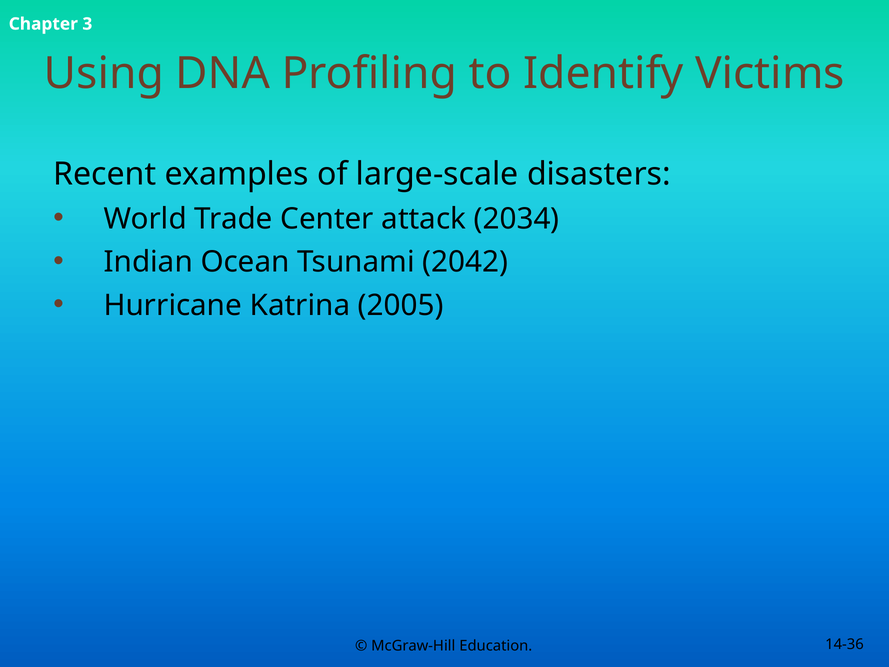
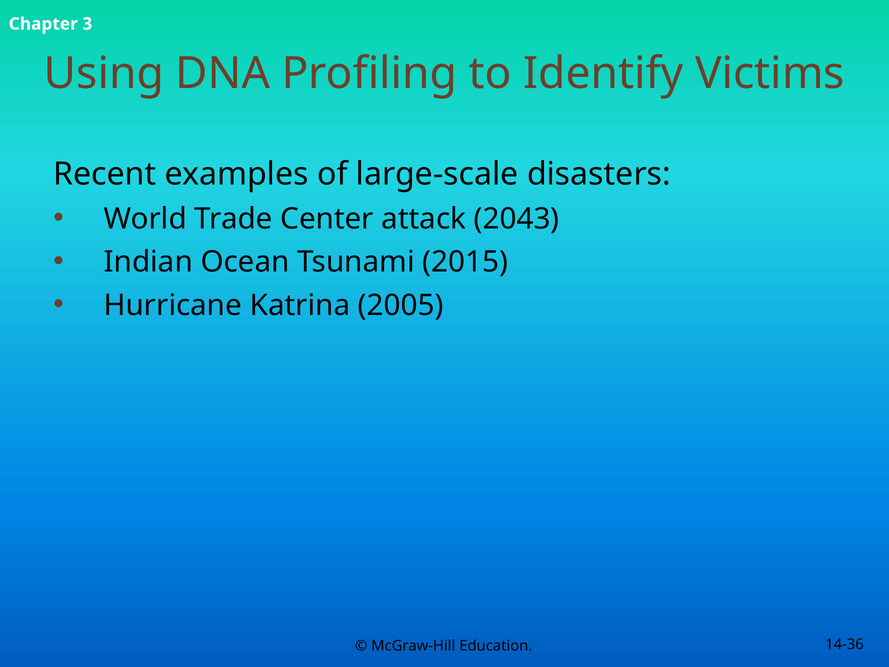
2034: 2034 -> 2043 (517, 219)
2042: 2042 -> 2015 (465, 262)
